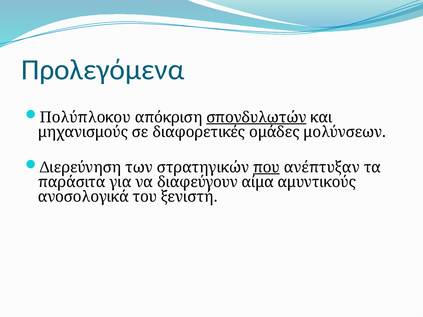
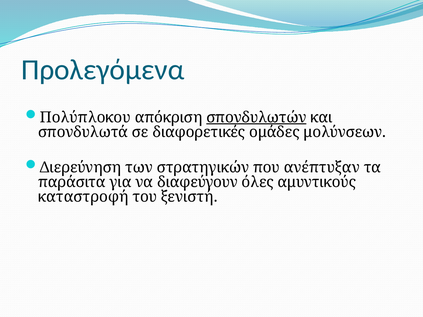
μηχανισμούς: μηχανισμούς -> σπονδυλωτά (83, 132)
που underline: present -> none (266, 167)
αίμα: αίμα -> όλες (258, 182)
ανοσολογικά: ανοσολογικά -> καταστροφή (83, 197)
